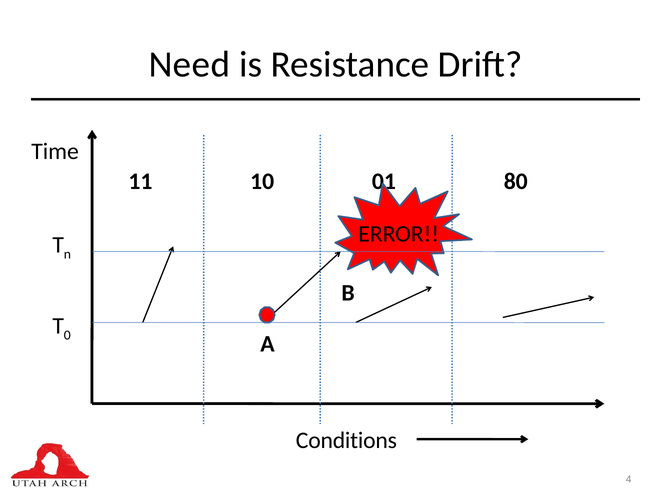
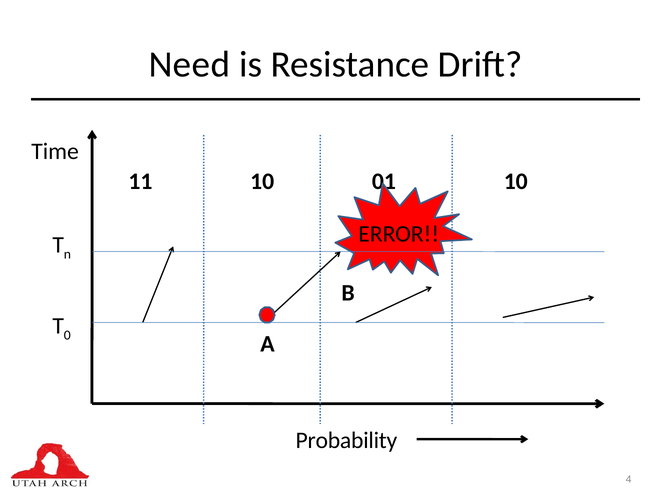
80: 80 -> 10 (516, 182)
Conditions: Conditions -> Probability (346, 440)
